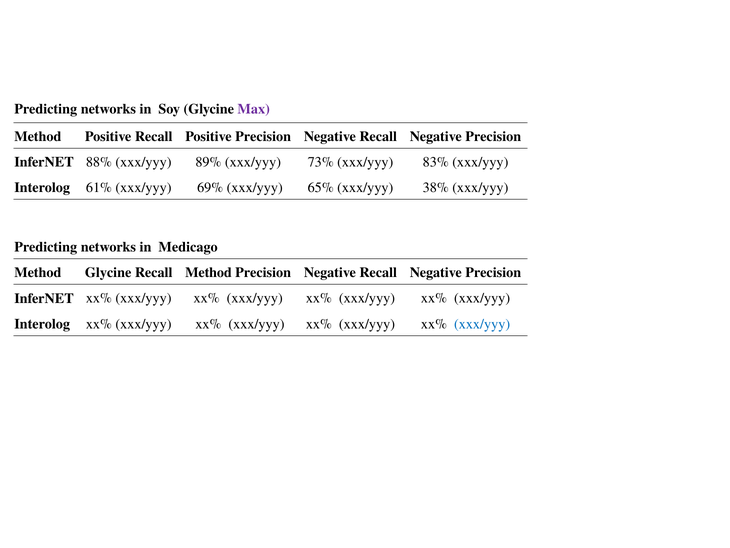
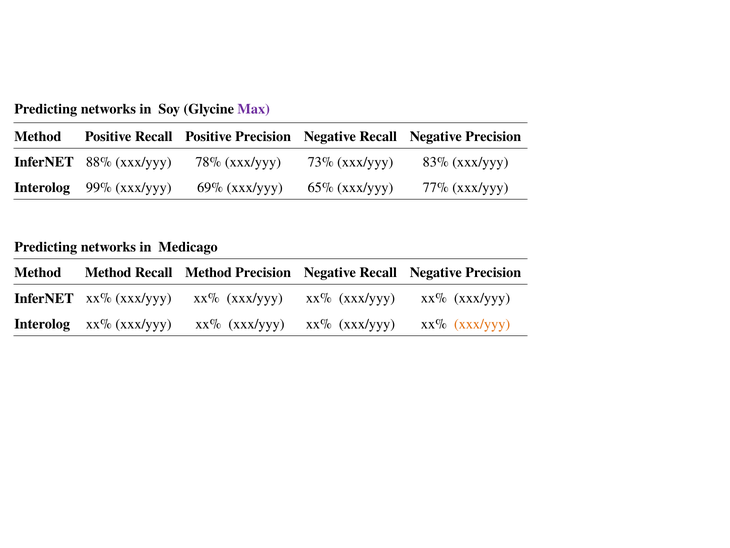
89%: 89% -> 78% (208, 162)
61%: 61% -> 99% (99, 187)
38%: 38% -> 77% (436, 187)
Method Glycine: Glycine -> Method (108, 273)
xxx/yyy colour: blue -> orange (482, 324)
